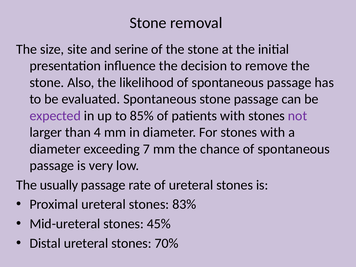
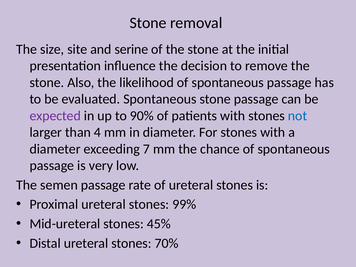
85%: 85% -> 90% (142, 116)
not colour: purple -> blue (298, 116)
usually: usually -> semen (59, 185)
83%: 83% -> 99% (184, 204)
